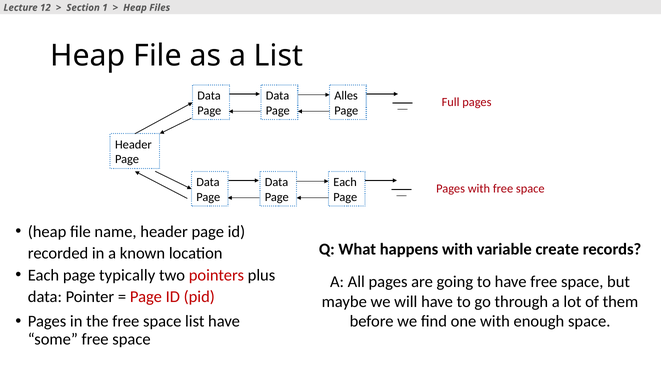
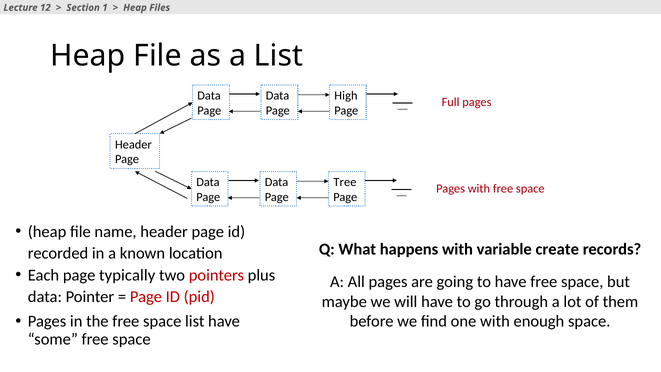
Alles: Alles -> High (346, 96)
Each: Each -> Tree (345, 182)
